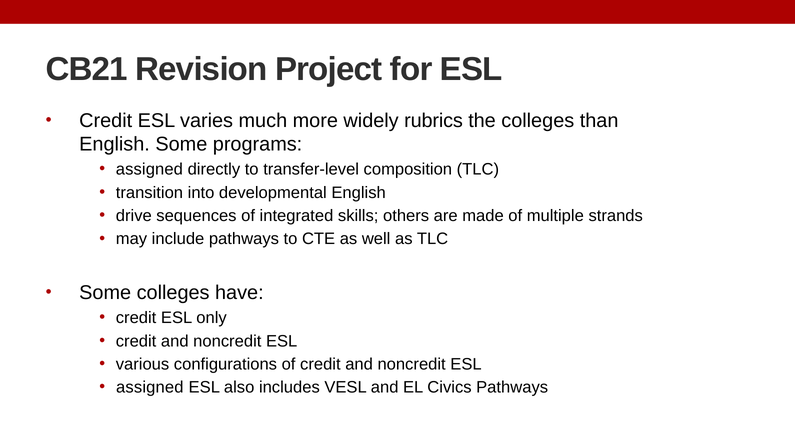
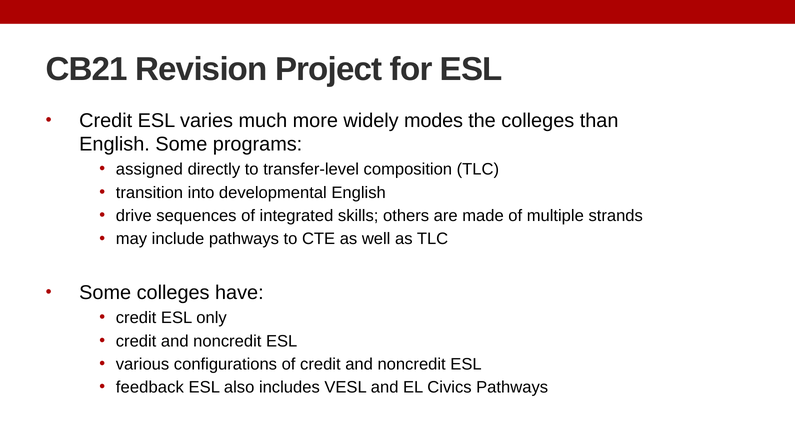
rubrics: rubrics -> modes (434, 121)
assigned: assigned -> feedback (150, 388)
